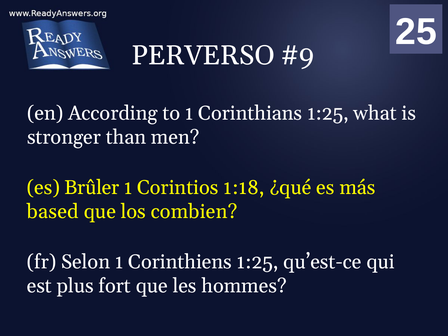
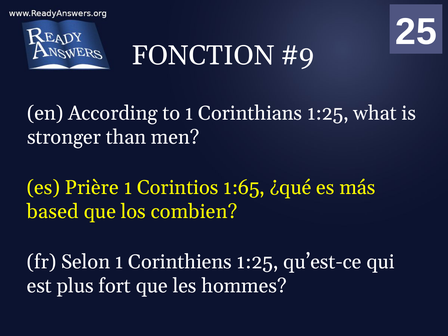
PERVERSO: PERVERSO -> FONCTION (203, 55)
Brûler: Brûler -> Prière (92, 188)
1:18: 1:18 -> 1:65 (244, 188)
